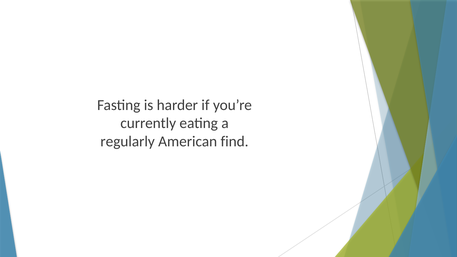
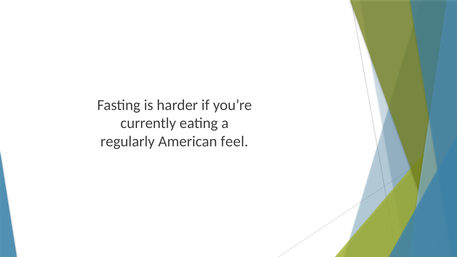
find: find -> feel (234, 142)
